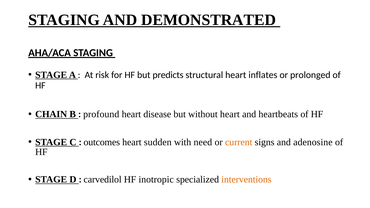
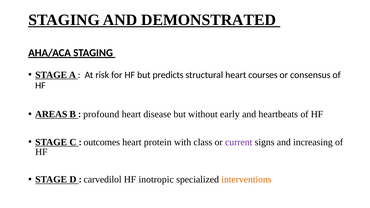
inflates: inflates -> courses (263, 75)
prolonged: prolonged -> consensus (310, 75)
CHAIN: CHAIN -> AREAS (51, 114)
without heart: heart -> early (230, 114)
sudden: sudden -> protein (158, 142)
need: need -> class (203, 142)
current colour: orange -> purple (239, 142)
adenosine: adenosine -> increasing (313, 142)
